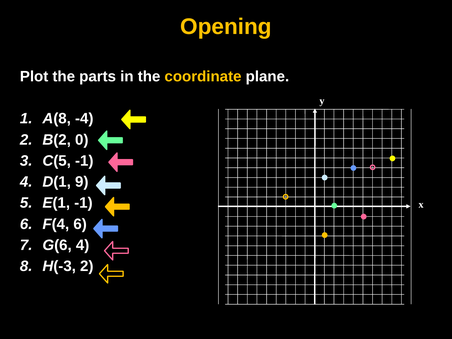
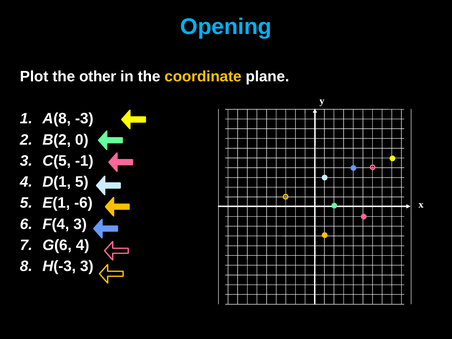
Opening colour: yellow -> light blue (226, 27)
parts: parts -> other (98, 76)
-4: -4 -> -3 (84, 119)
D(1 9: 9 -> 5 (82, 182)
E(1 -1: -1 -> -6 (83, 203)
F(4 6: 6 -> 3 (80, 224)
H(-3 2: 2 -> 3 (87, 266)
